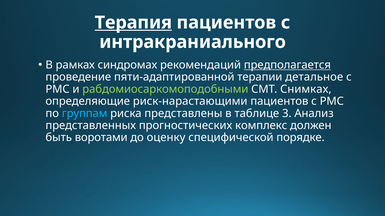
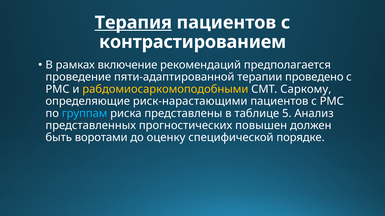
интракраниального: интракраниального -> контрастированием (193, 42)
синдромах: синдромах -> включение (127, 65)
предполагается underline: present -> none (287, 65)
детальное: детальное -> проведено (314, 77)
рабдомиосаркомоподобными colour: light green -> yellow (165, 89)
Снимках: Снимках -> Саркому (306, 89)
3: 3 -> 5 (287, 114)
комплекс: комплекс -> повышен (261, 126)
